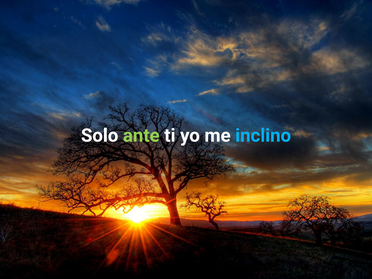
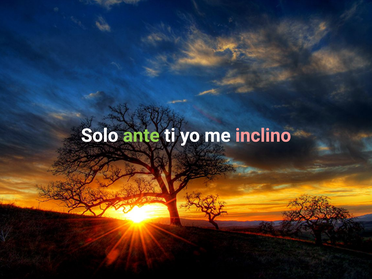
inclino colour: light blue -> pink (263, 136)
